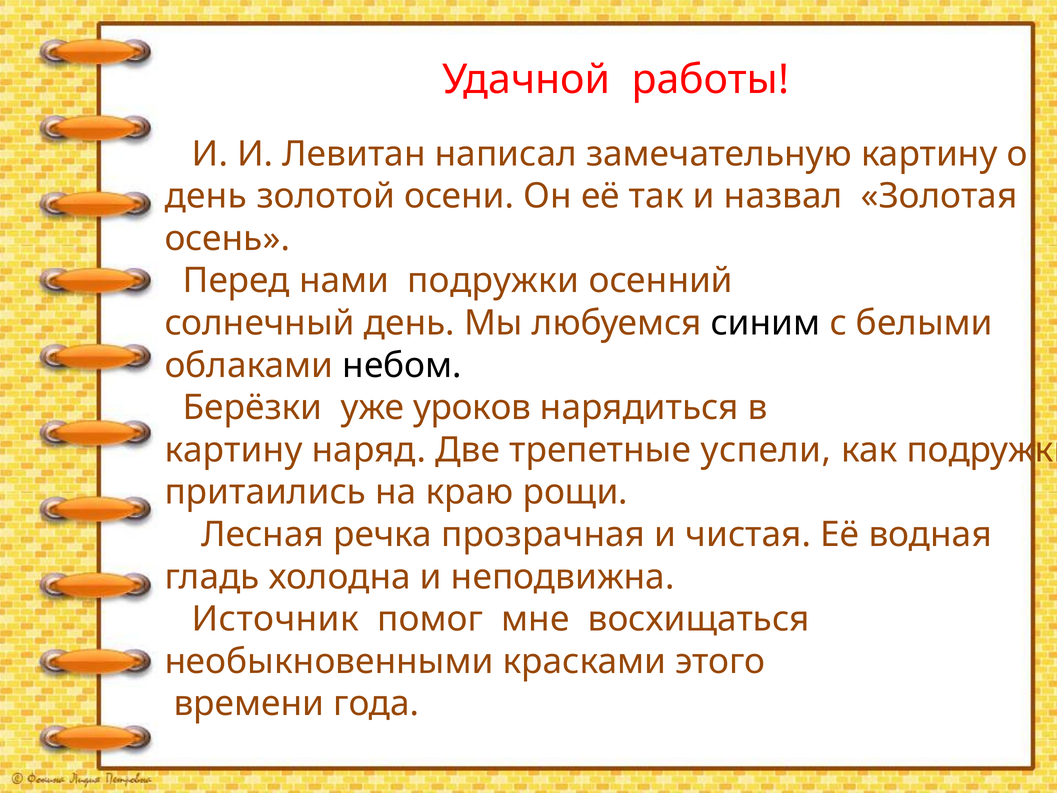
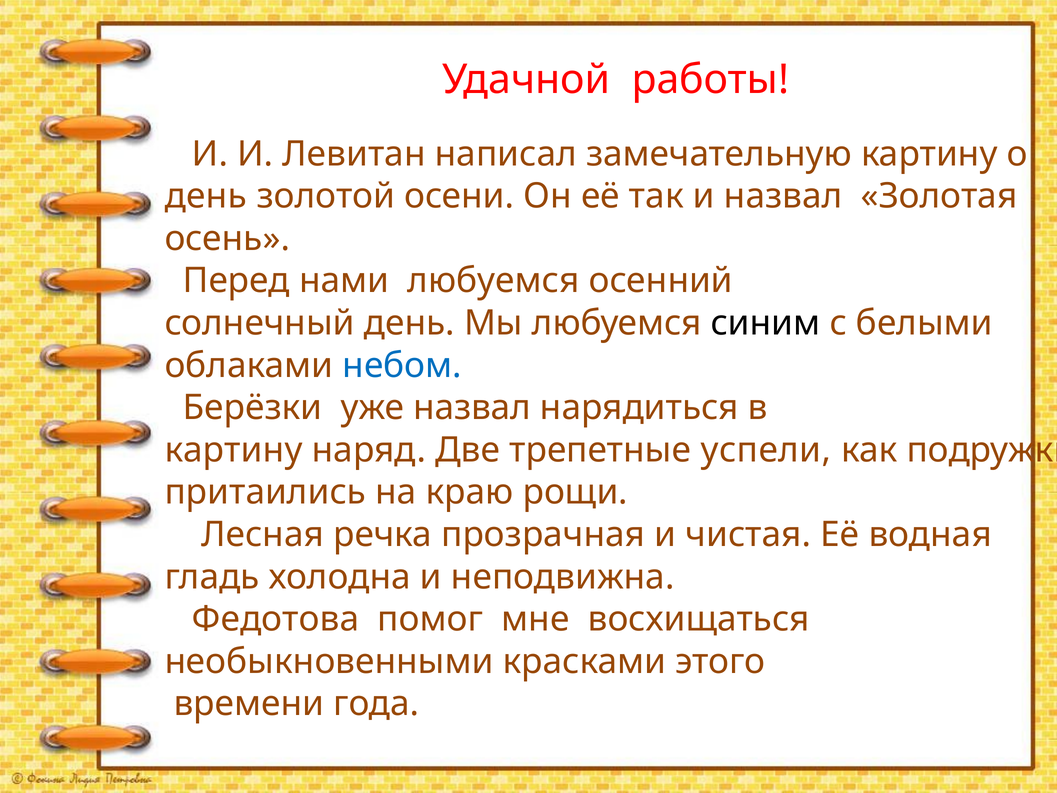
нами подружки: подружки -> любуемся (493, 281)
небом colour: black -> blue (402, 365)
уже уроков: уроков -> назвал (472, 408)
Источник: Источник -> Федотова (276, 619)
